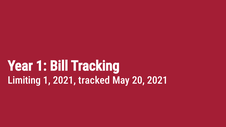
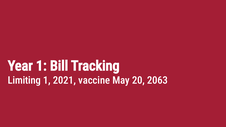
tracked: tracked -> vaccine (94, 80)
20 2021: 2021 -> 2063 (157, 80)
